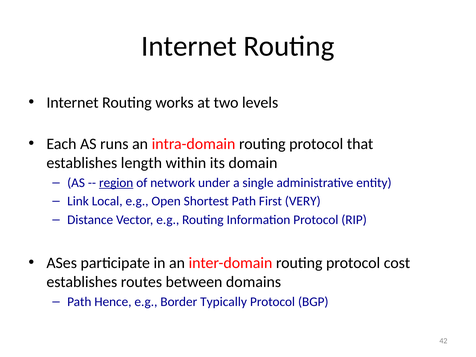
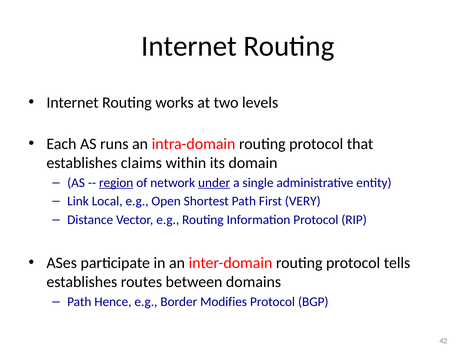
length: length -> claims (141, 163)
under underline: none -> present (214, 183)
cost: cost -> tells (397, 263)
Typically: Typically -> Modifies (224, 302)
